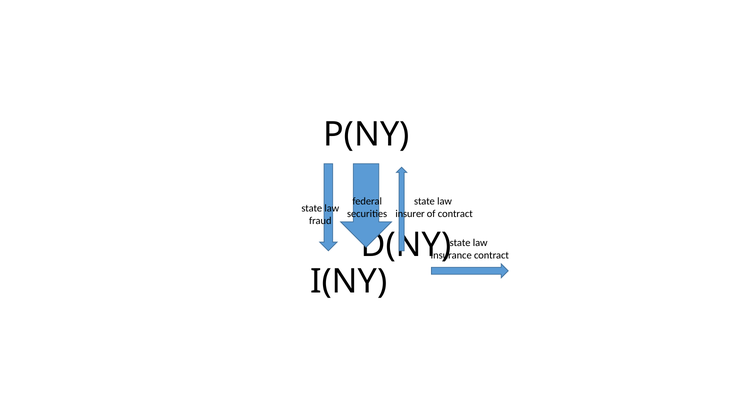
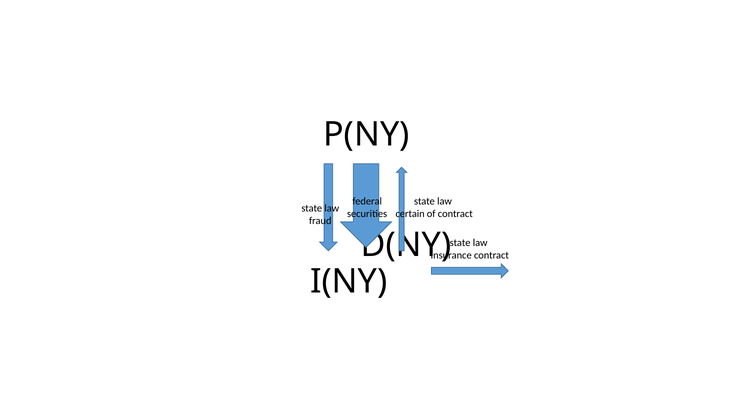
insurer: insurer -> certain (410, 214)
